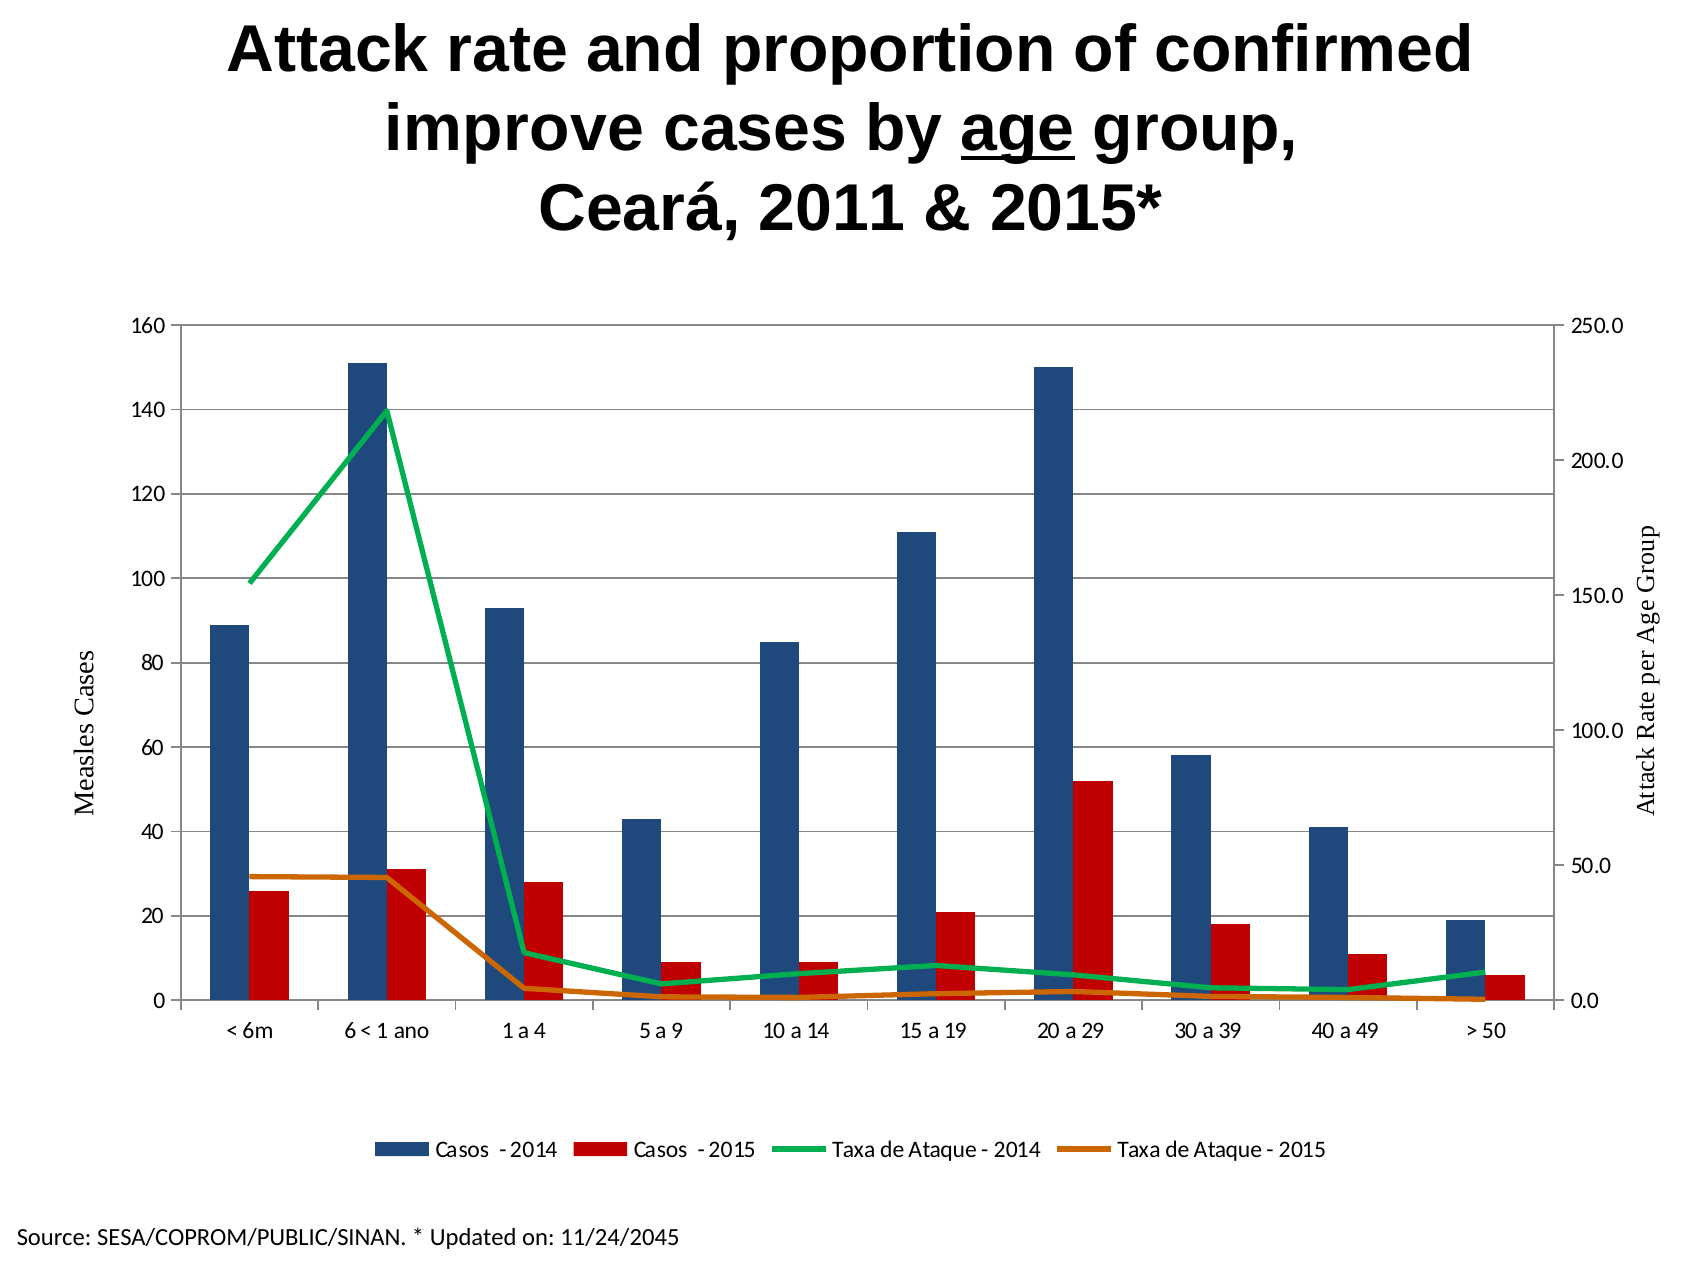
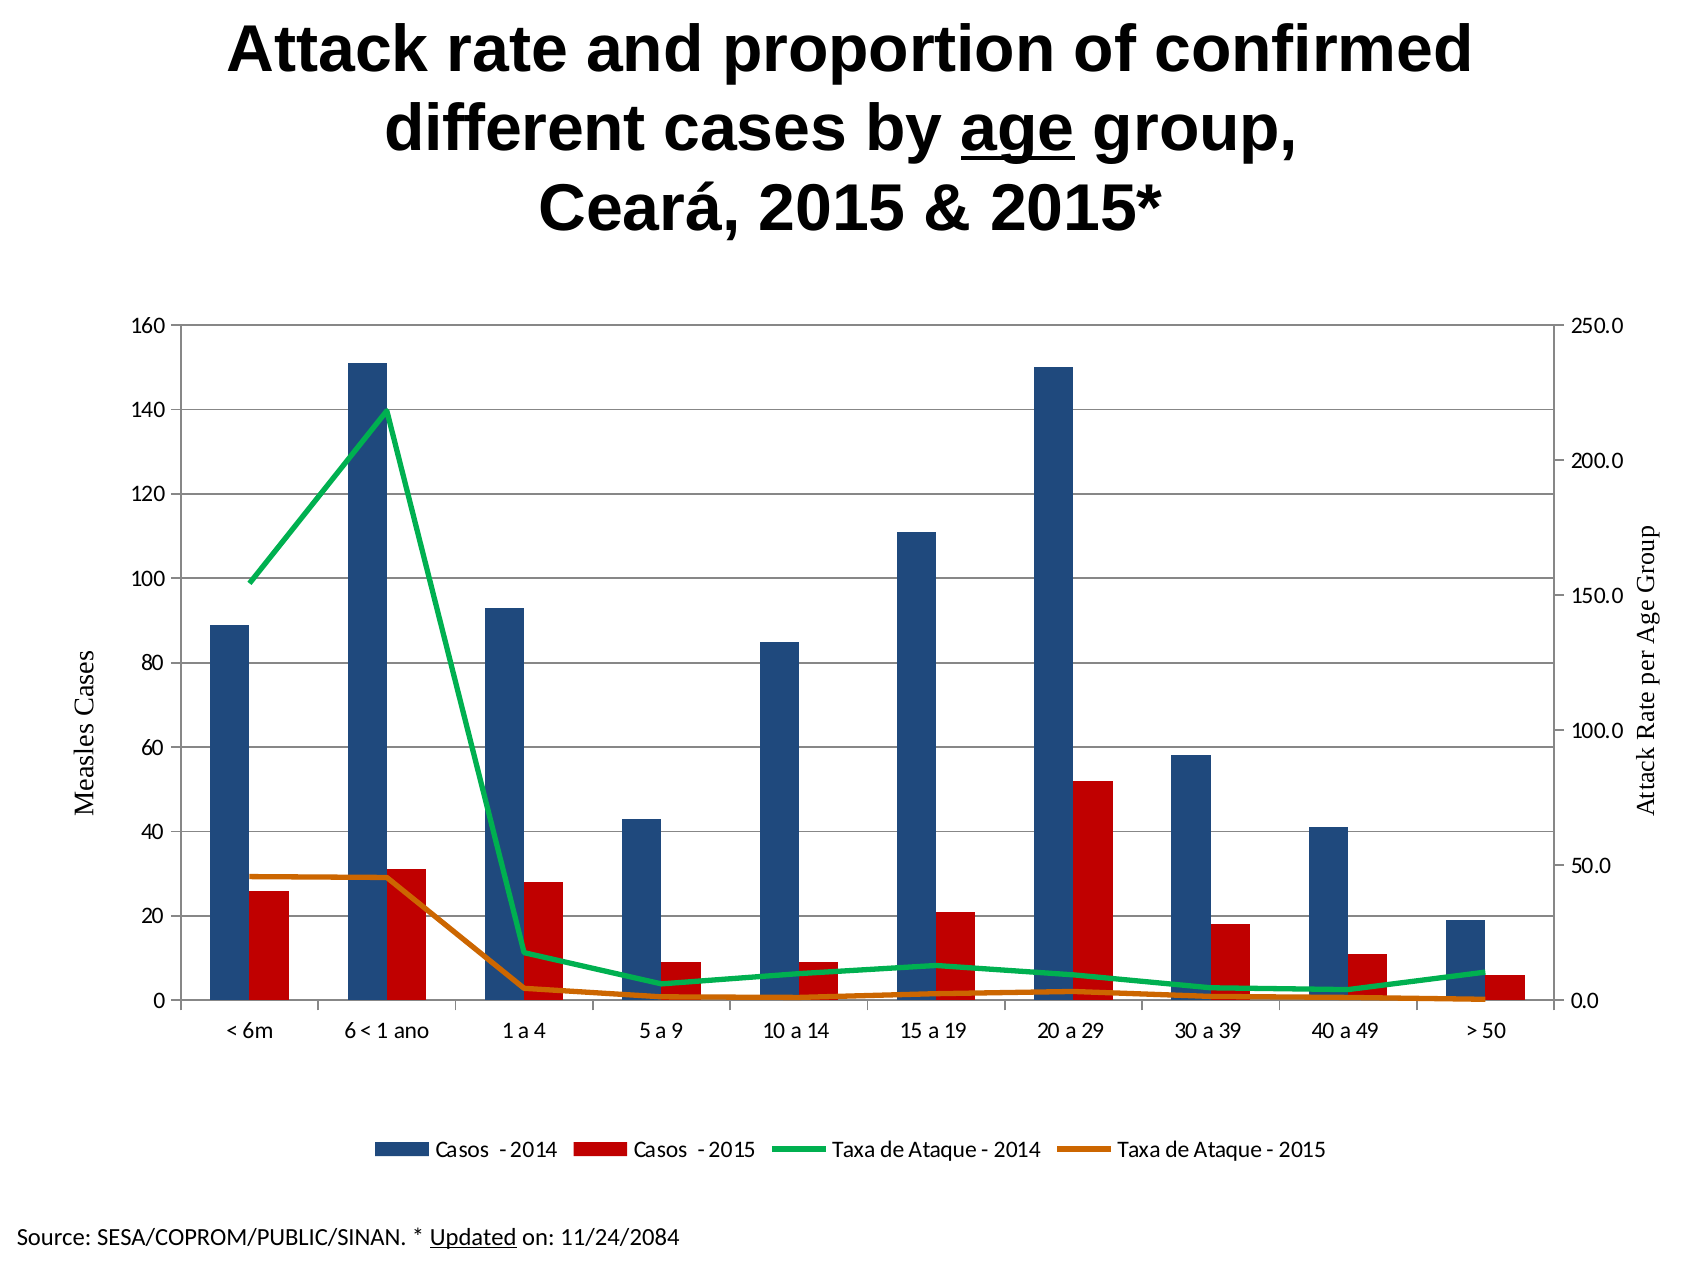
improve: improve -> different (515, 129)
Ceará 2011: 2011 -> 2015 (832, 209)
Updated underline: none -> present (473, 1238)
11/24/2045: 11/24/2045 -> 11/24/2084 (620, 1238)
